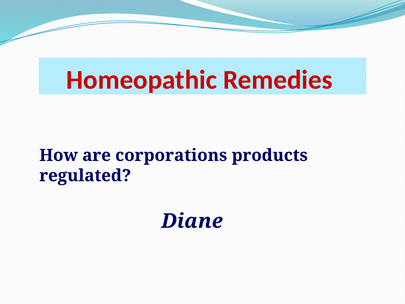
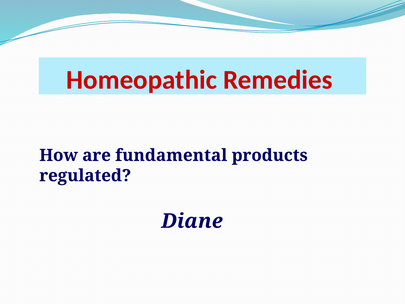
corporations: corporations -> fundamental (171, 155)
